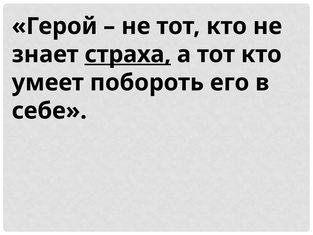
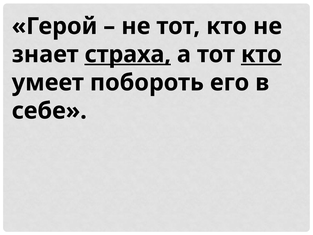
кто underline: none -> present (261, 54)
